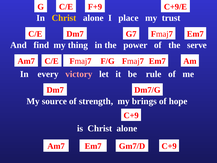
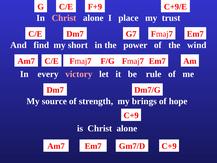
Christ colour: yellow -> pink (64, 18)
thing: thing -> short (78, 45)
serve: serve -> wind (197, 45)
